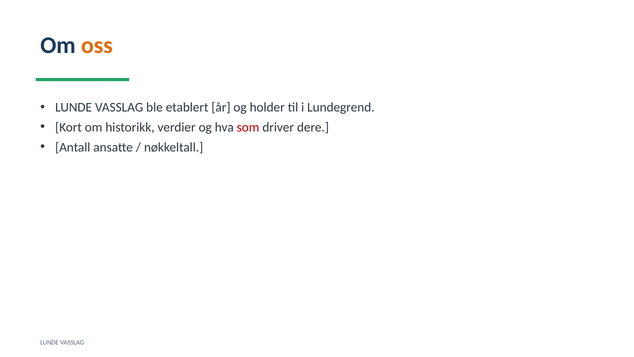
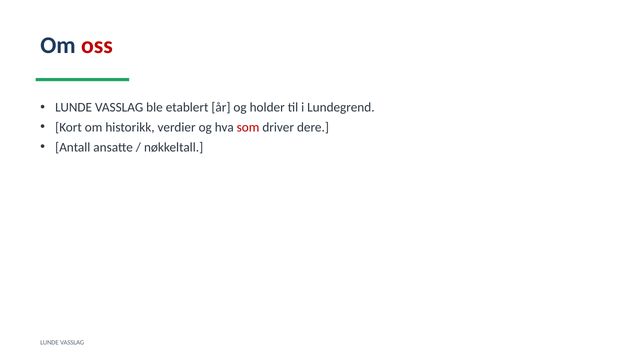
oss colour: orange -> red (97, 45)
